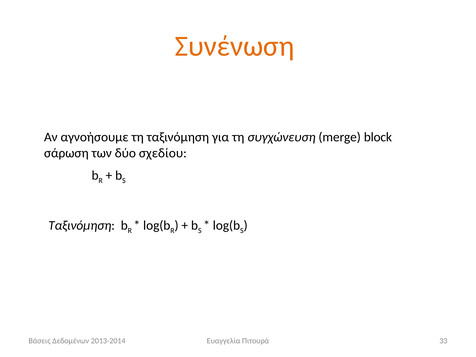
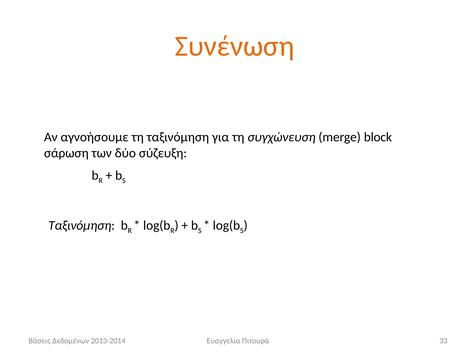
σχεδίου: σχεδίου -> σύζευξη (163, 153)
